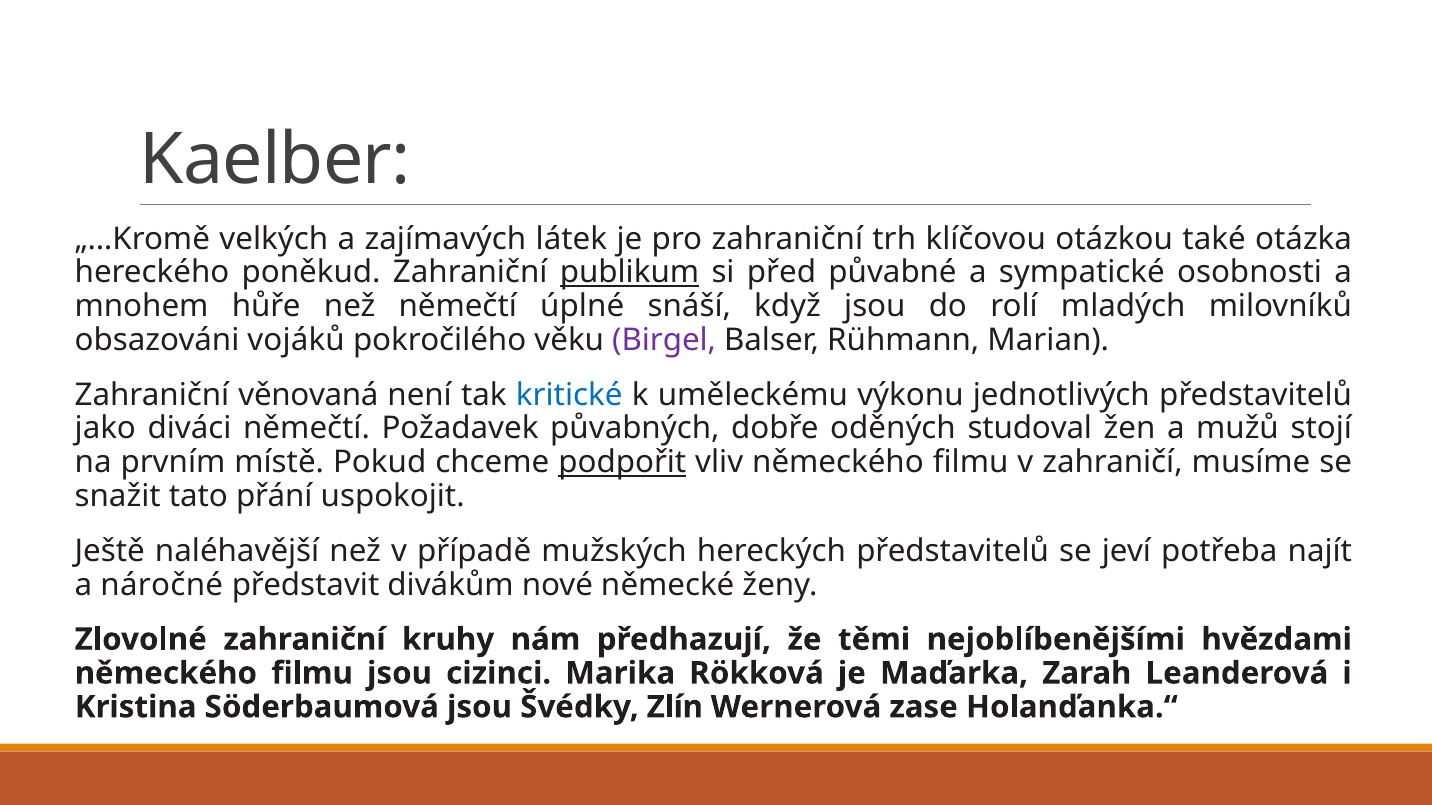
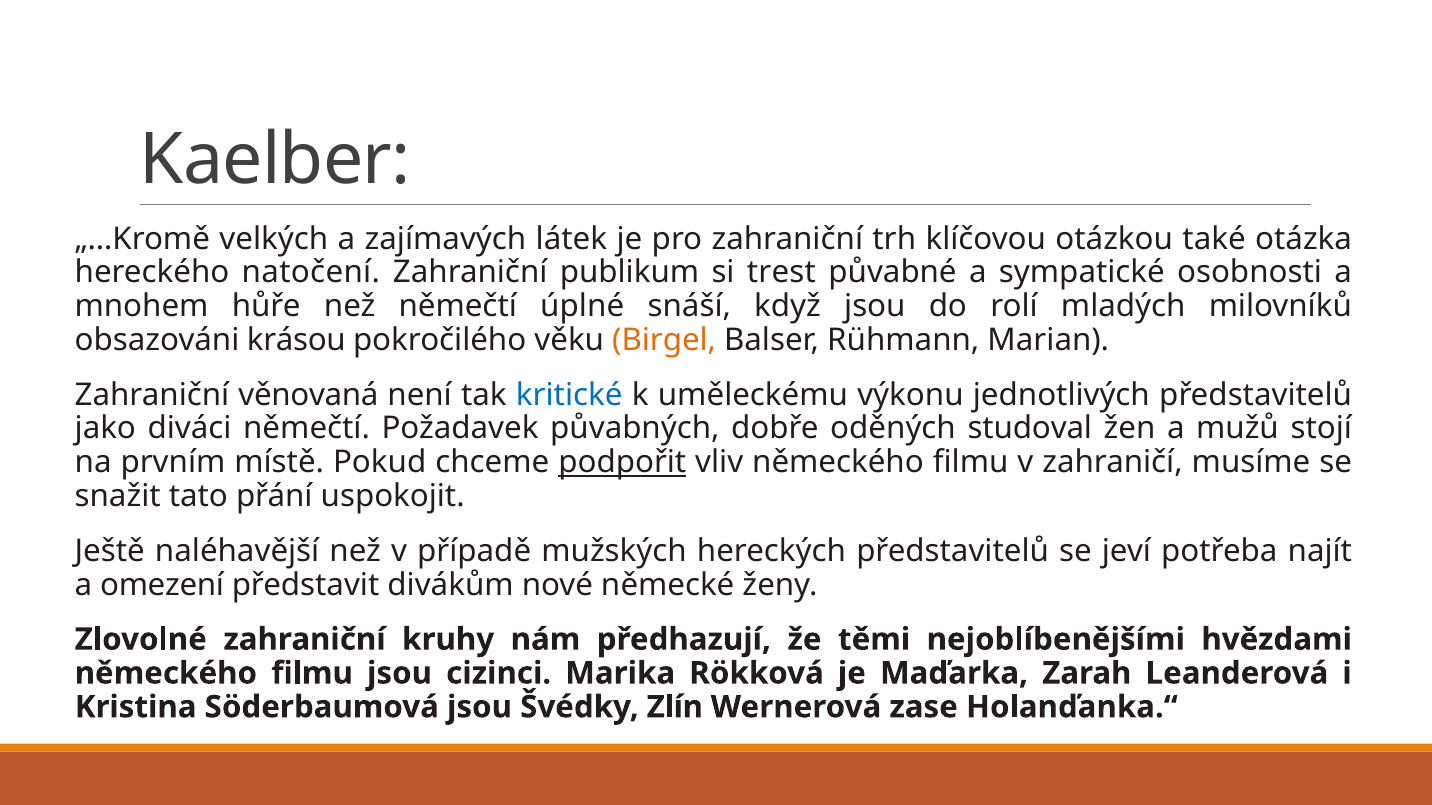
poněkud: poněkud -> natočení (311, 273)
publikum underline: present -> none (629, 273)
před: před -> trest (781, 273)
vojáků: vojáků -> krásou (296, 340)
Birgel colour: purple -> orange (664, 340)
náročné: náročné -> omezení (162, 585)
